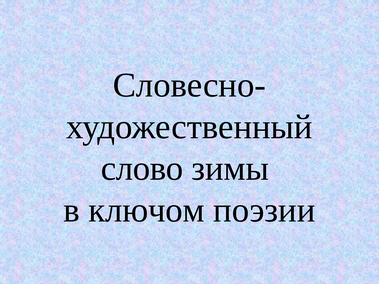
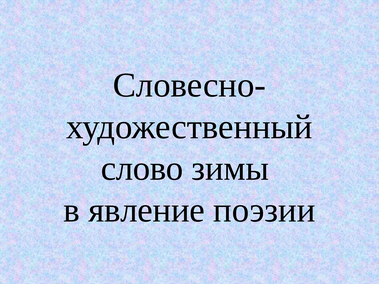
ключом: ключом -> явление (147, 210)
